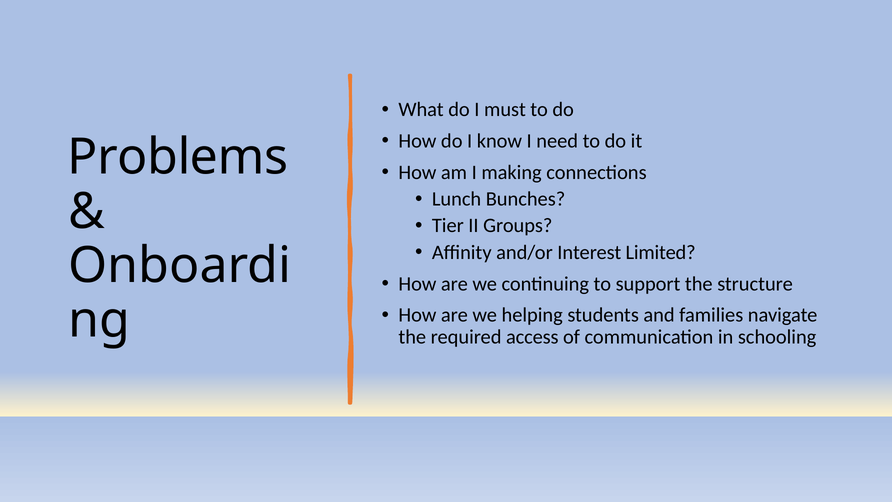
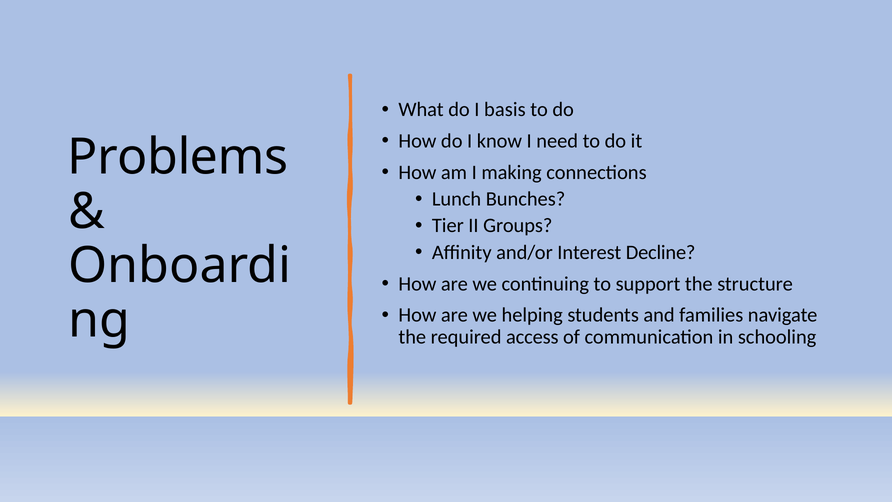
must: must -> basis (505, 110)
Limited: Limited -> Decline (661, 252)
